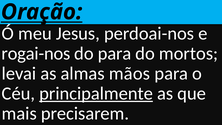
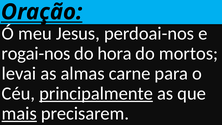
do para: para -> hora (115, 53)
mãos: mãos -> carne (130, 73)
mais underline: none -> present (19, 113)
